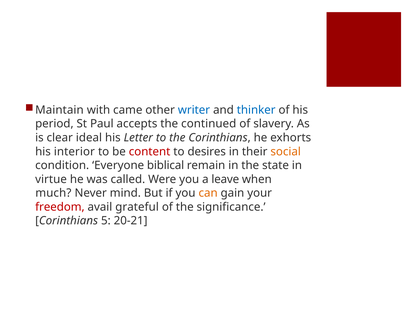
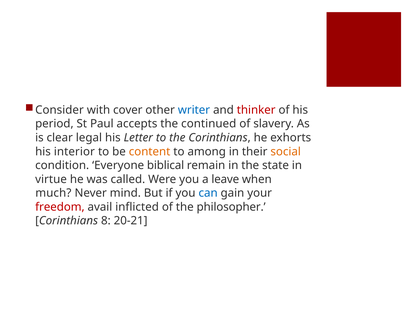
Maintain: Maintain -> Consider (59, 110)
came: came -> cover (128, 110)
thinker colour: blue -> red (256, 110)
ideal: ideal -> legal (89, 137)
content colour: red -> orange (150, 151)
desires: desires -> among (207, 151)
can colour: orange -> blue (208, 193)
grateful: grateful -> inflicted (137, 207)
significance: significance -> philosopher (231, 207)
5: 5 -> 8 (106, 220)
